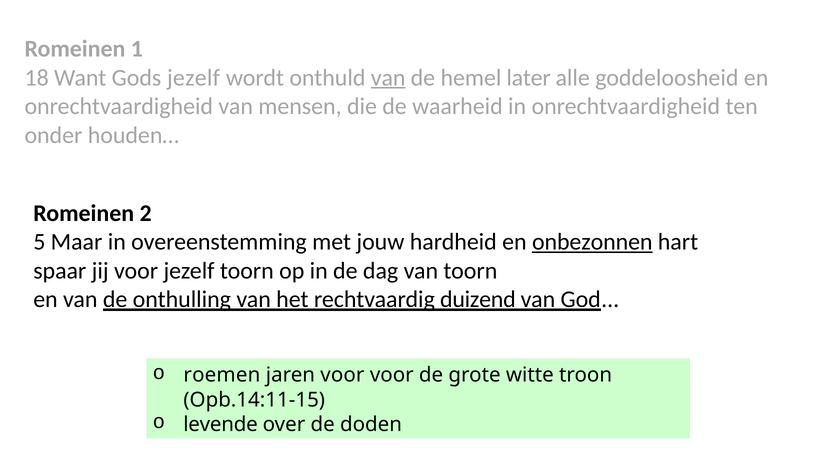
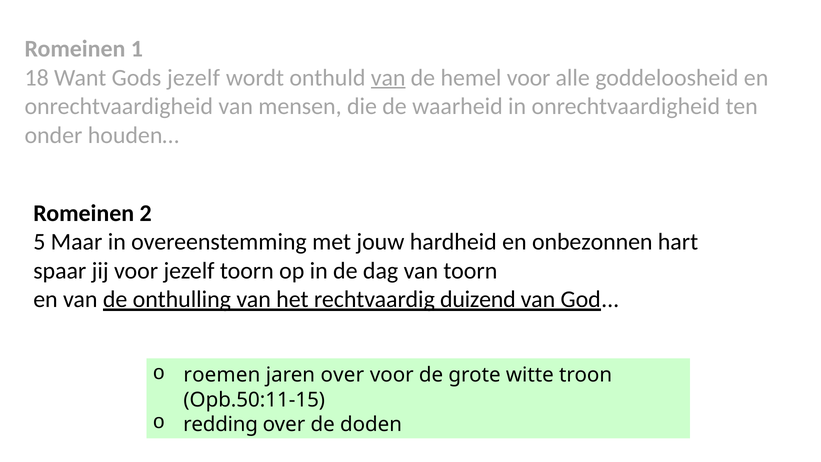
hemel later: later -> voor (529, 78)
onbezonnen underline: present -> none (592, 242)
jaren voor: voor -> over (342, 375)
Opb.14:11-15: Opb.14:11-15 -> Opb.50:11-15 (254, 400)
levende: levende -> redding (221, 424)
